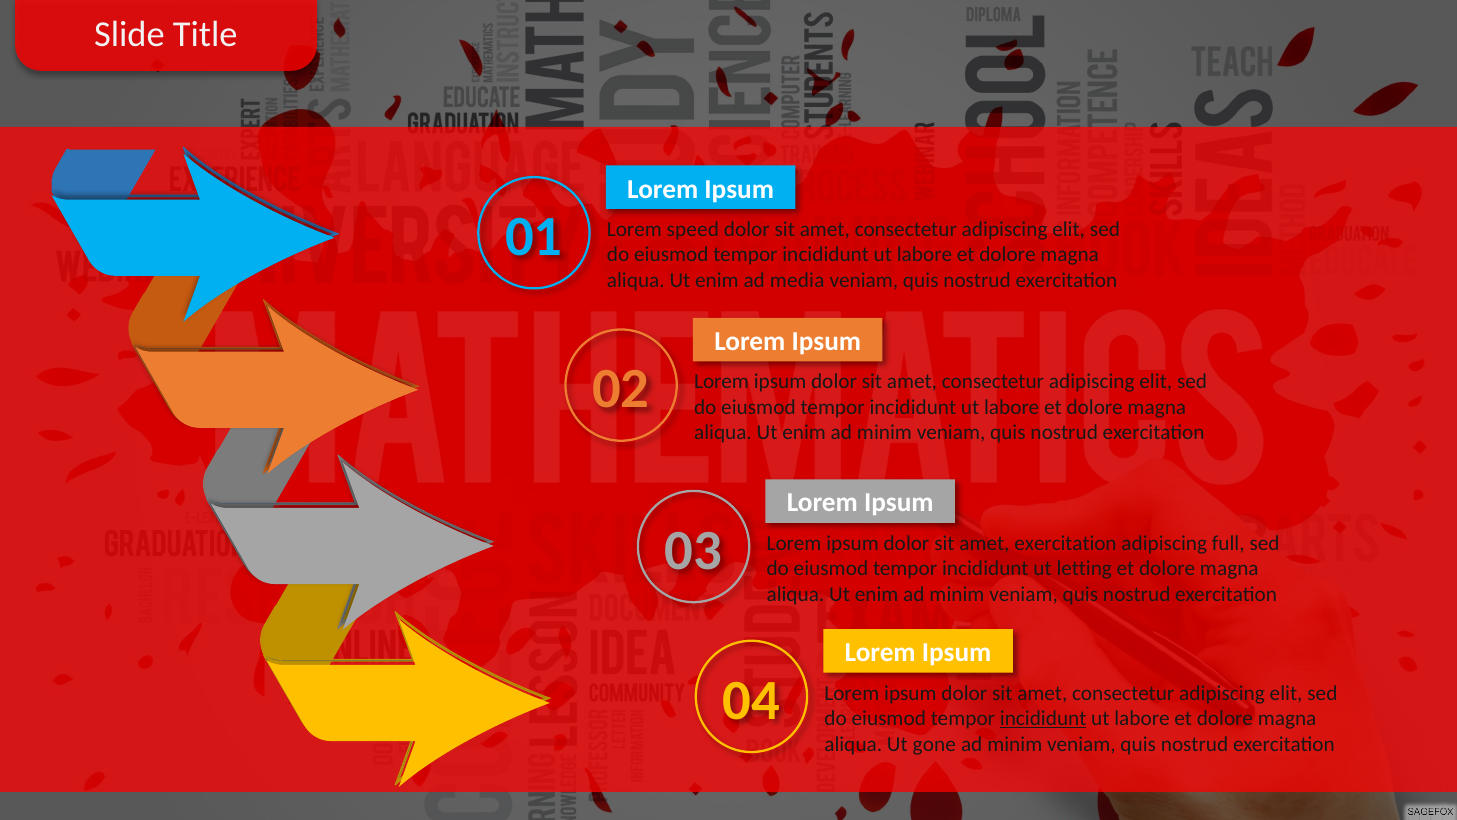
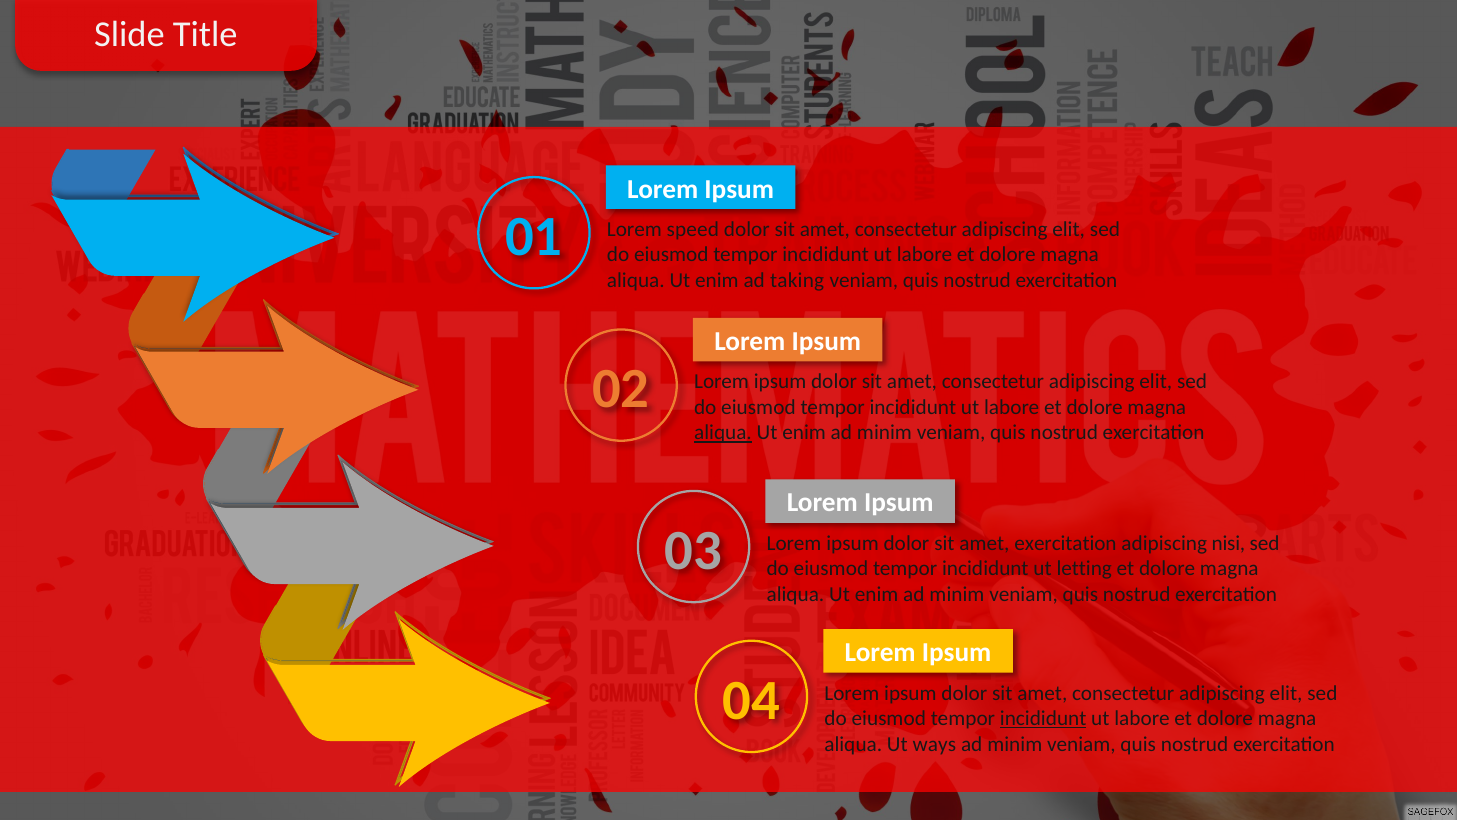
media: media -> taking (797, 280)
aliqua underline: none -> present (723, 433)
full: full -> nisi (1228, 543)
gone: gone -> ways (934, 744)
